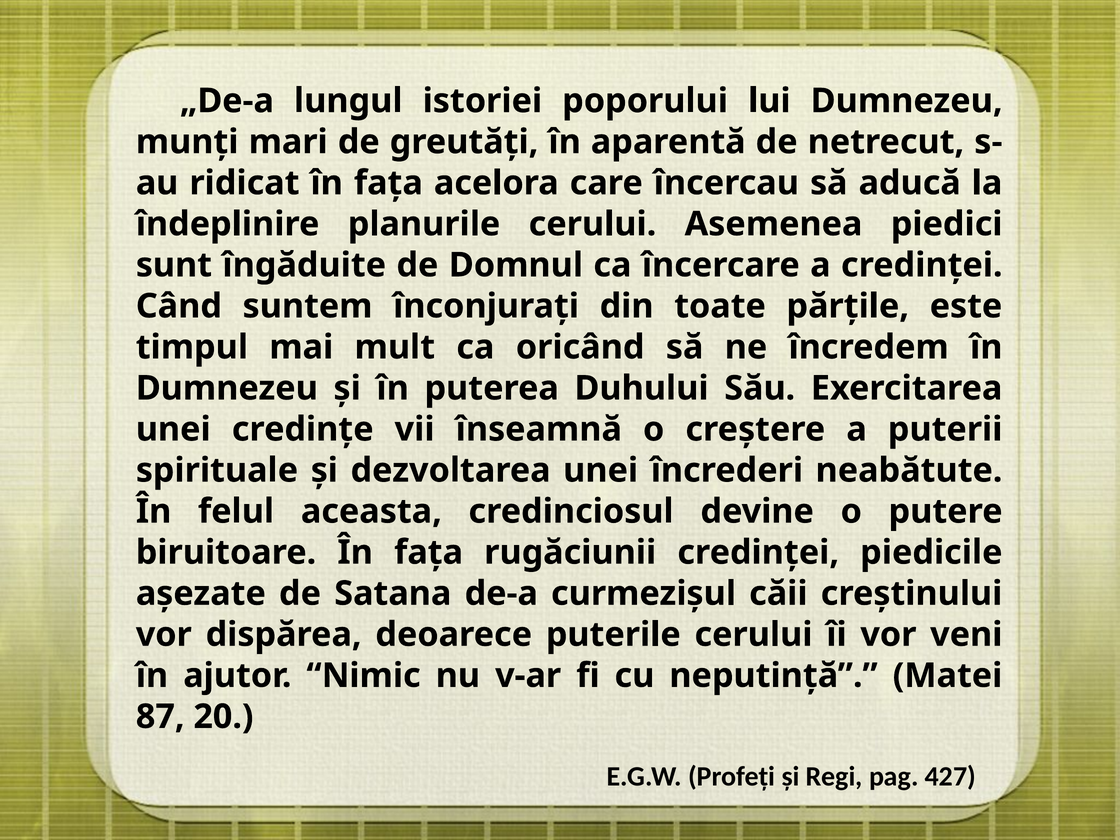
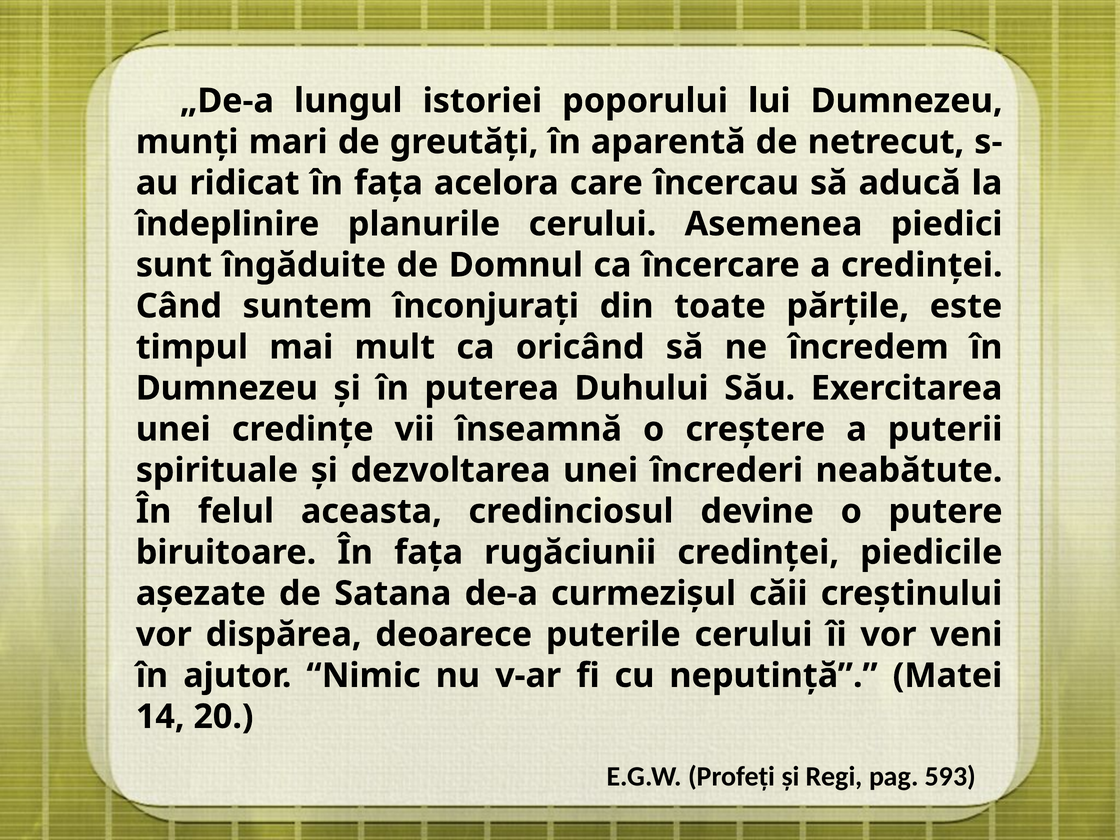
87: 87 -> 14 (160, 717)
427: 427 -> 593 (950, 777)
